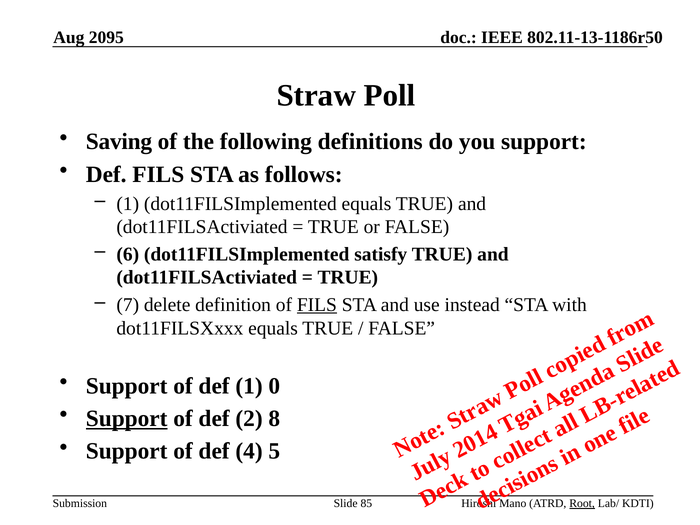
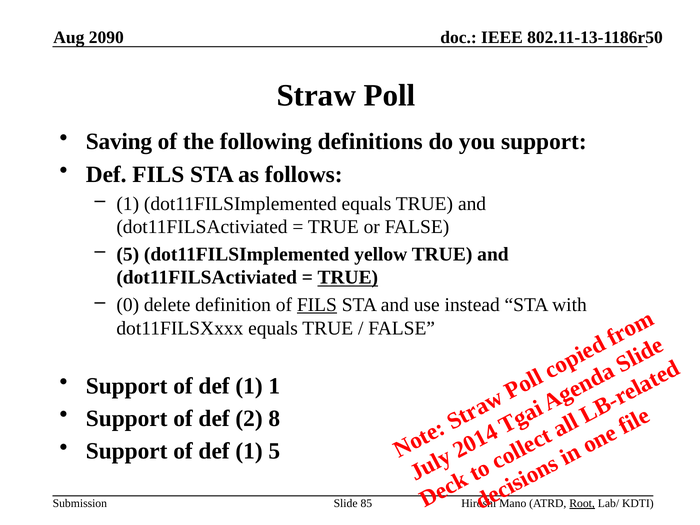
2095: 2095 -> 2090 (106, 37)
6: 6 -> 5 (128, 254)
satisfy: satisfy -> yellow (381, 254)
TRUE underline: none -> present (348, 278)
7: 7 -> 0 (128, 305)
1 0: 0 -> 1 (274, 386)
Support underline: present -> none (127, 419)
4: 4 -> 1 (249, 451)
